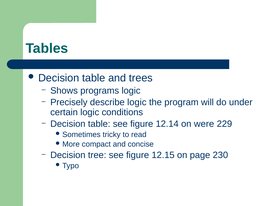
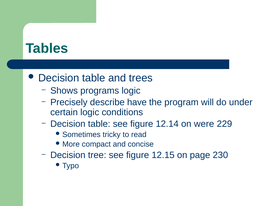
describe logic: logic -> have (137, 102)
